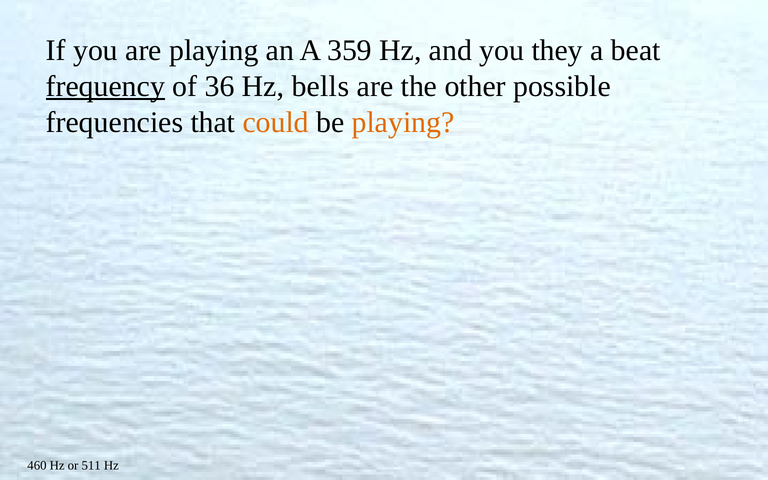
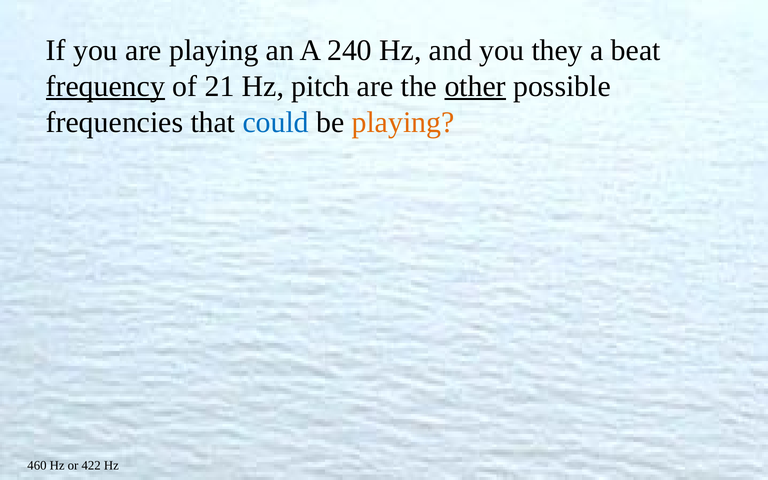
359: 359 -> 240 (349, 50)
36: 36 -> 21 (220, 86)
bells: bells -> pitch (321, 86)
other underline: none -> present (475, 86)
could colour: orange -> blue (276, 122)
511: 511 -> 422 (91, 466)
